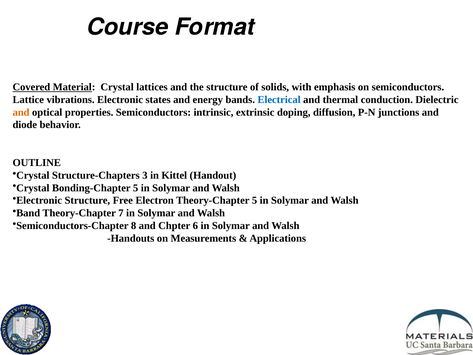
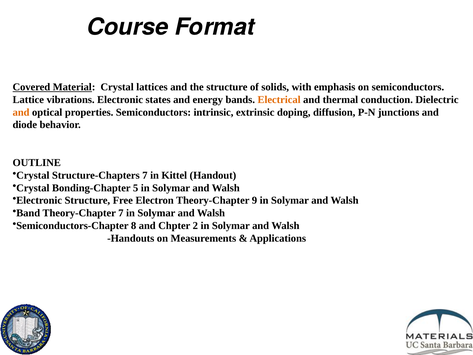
Electrical colour: blue -> orange (279, 100)
Structure-Chapters 3: 3 -> 7 (145, 175)
Theory-Chapter 5: 5 -> 9 (254, 200)
6: 6 -> 2 (195, 226)
